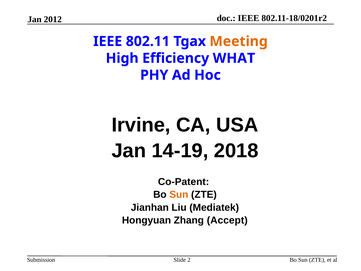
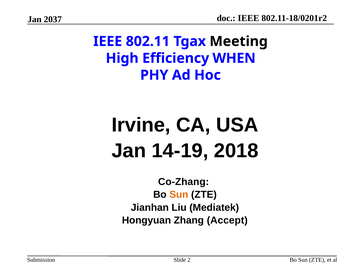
2012: 2012 -> 2037 (53, 19)
Meeting colour: orange -> black (239, 41)
WHAT: WHAT -> WHEN (234, 58)
Co-Patent: Co-Patent -> Co-Zhang (184, 182)
